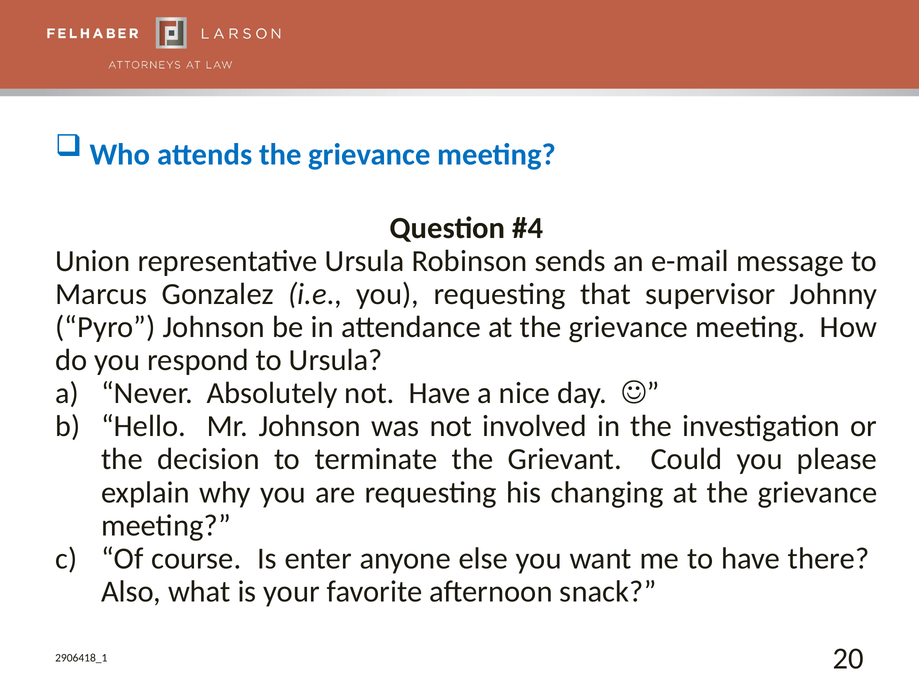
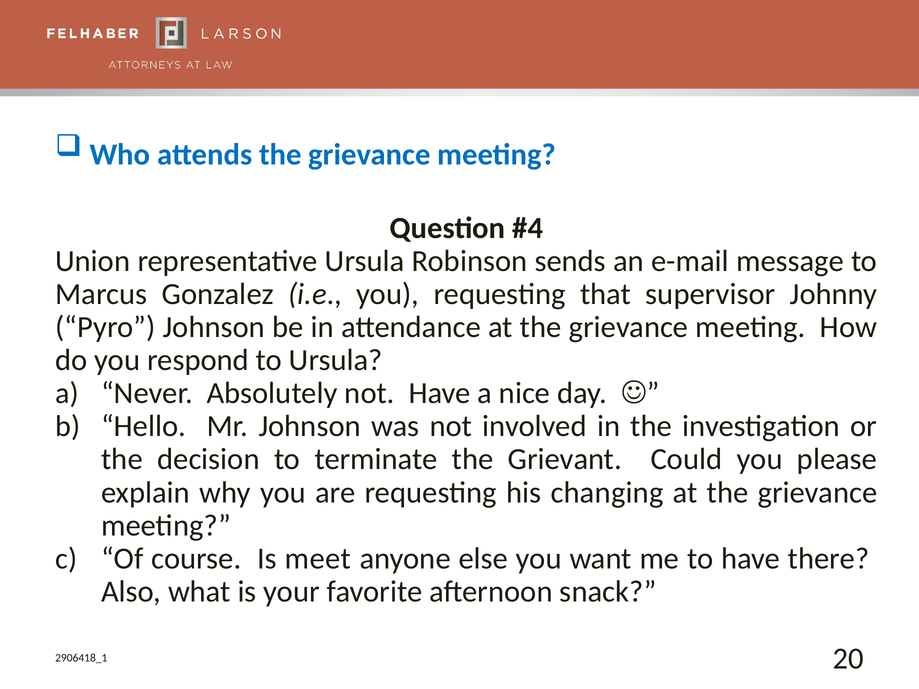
enter: enter -> meet (318, 559)
